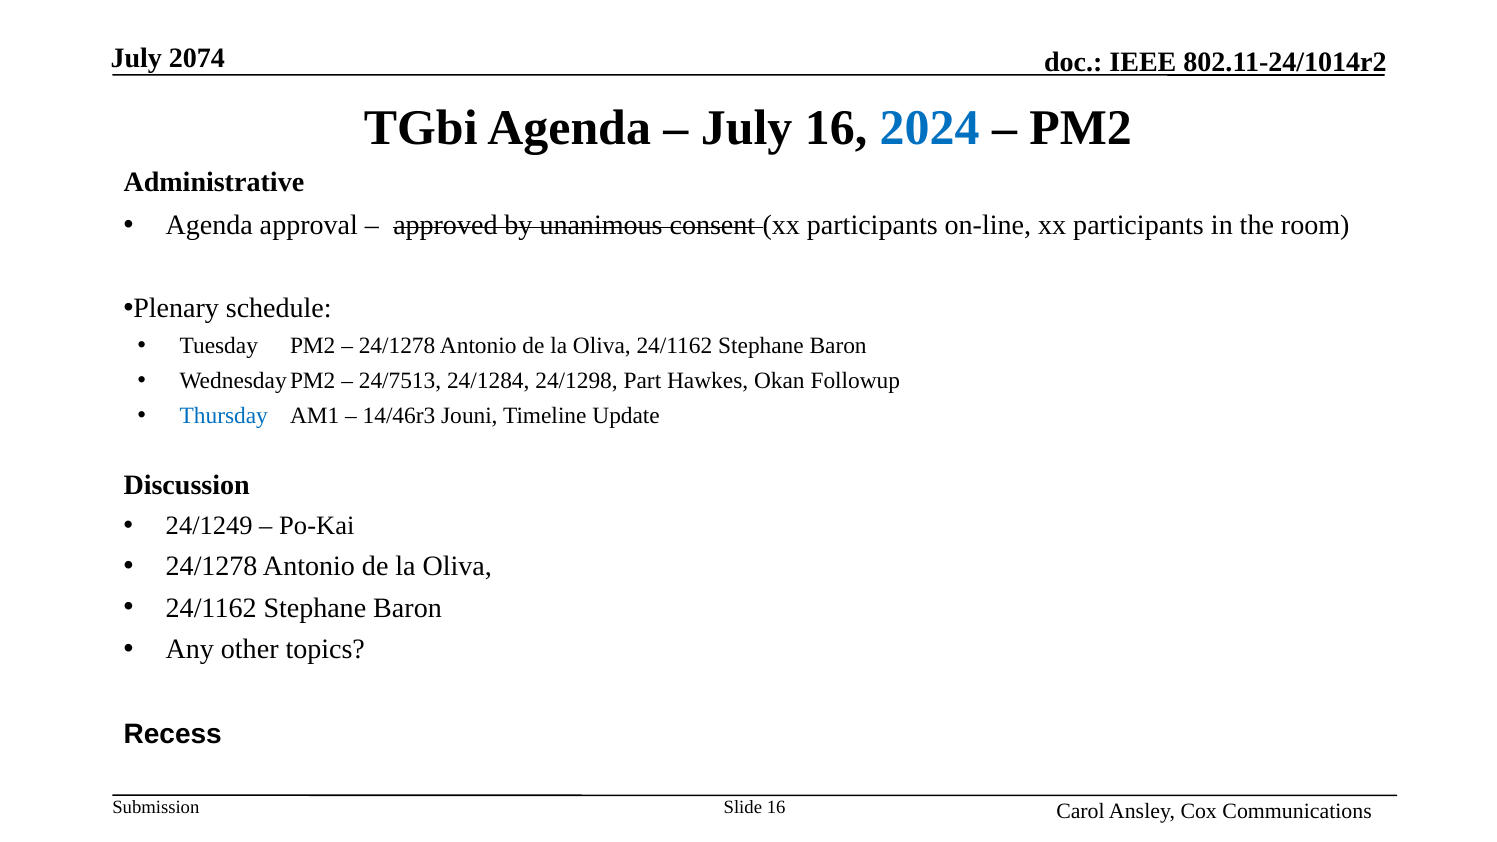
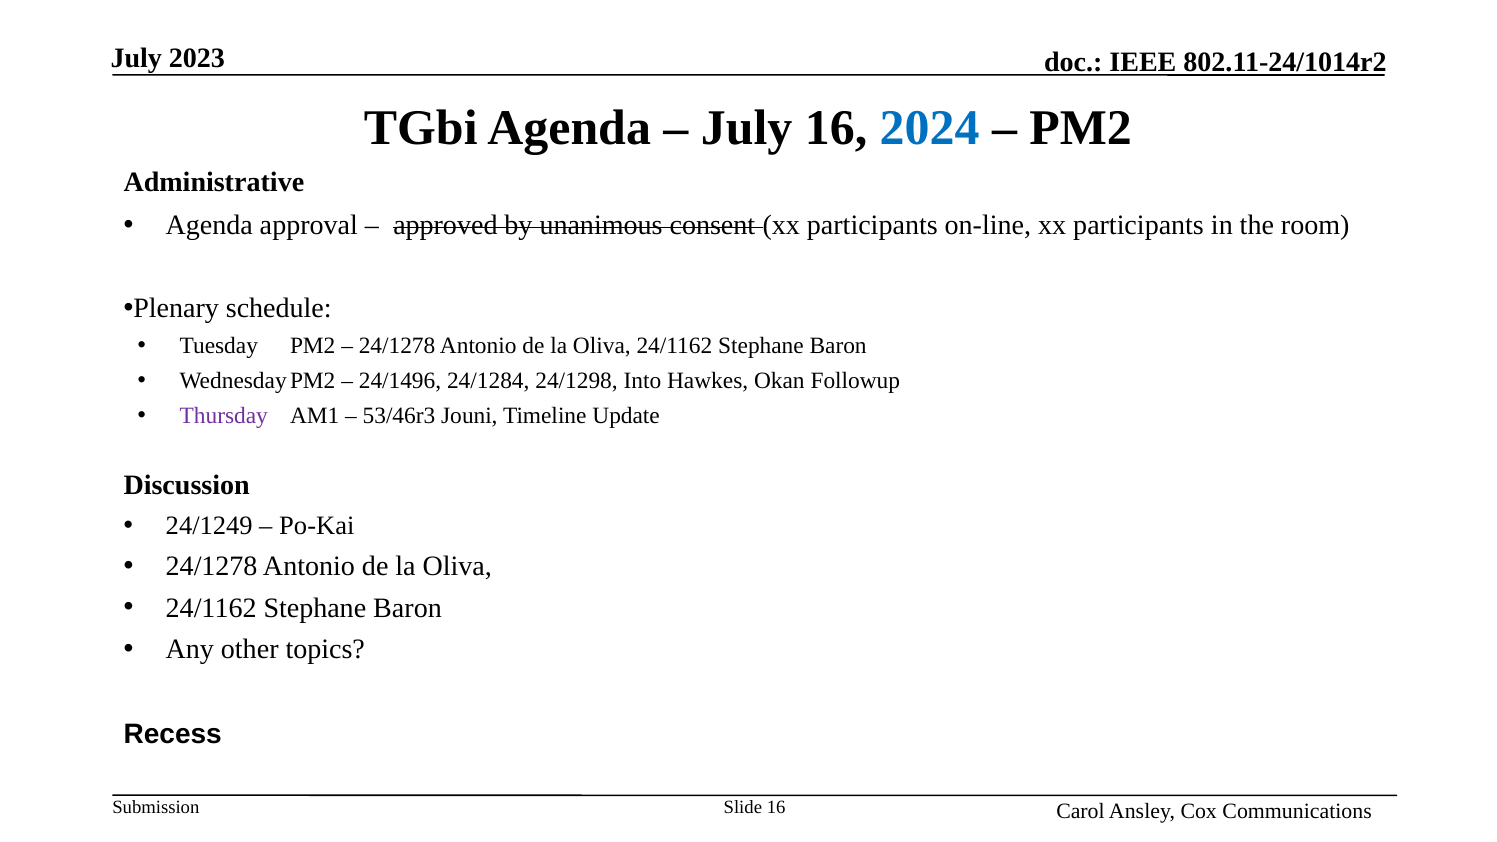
2074: 2074 -> 2023 (197, 58)
24/7513: 24/7513 -> 24/1496 (400, 381)
Part: Part -> Into (642, 381)
Thursday colour: blue -> purple (224, 416)
14/46r3: 14/46r3 -> 53/46r3 (399, 416)
